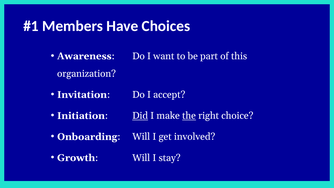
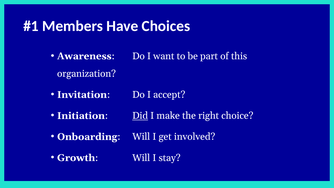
the underline: present -> none (189, 116)
